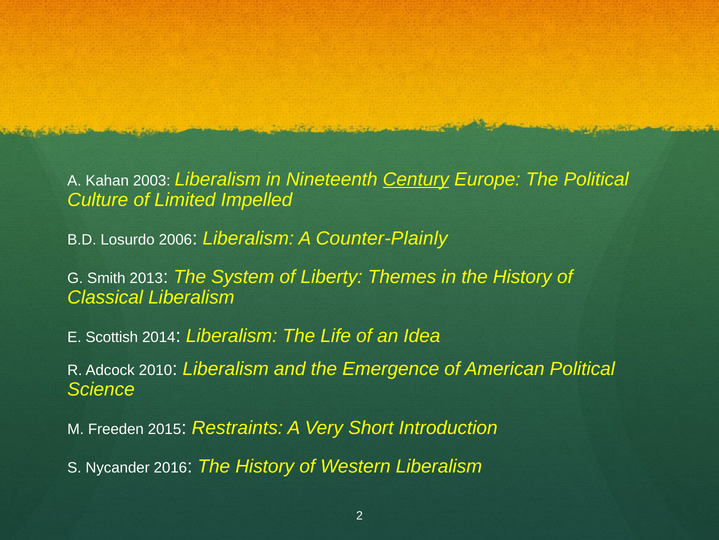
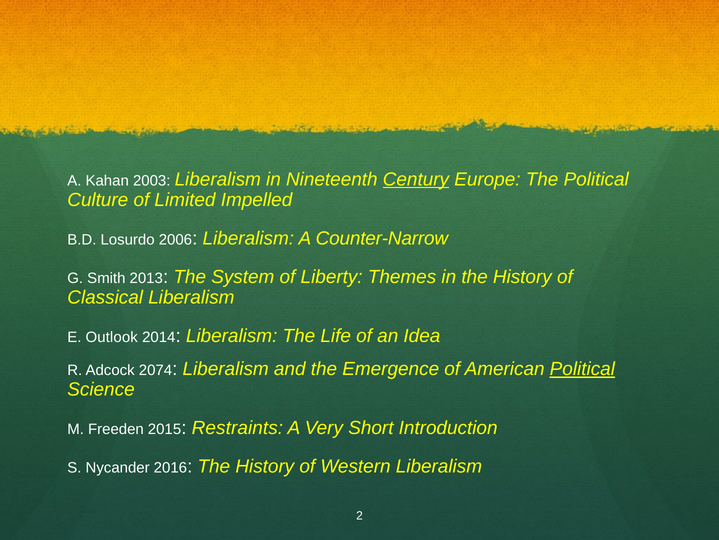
Counter-Plainly: Counter-Plainly -> Counter-Narrow (382, 238)
Scottish: Scottish -> Outlook (112, 337)
2010: 2010 -> 2074 (155, 370)
Political underline: none -> present (582, 369)
